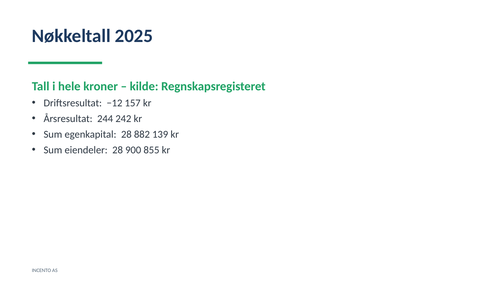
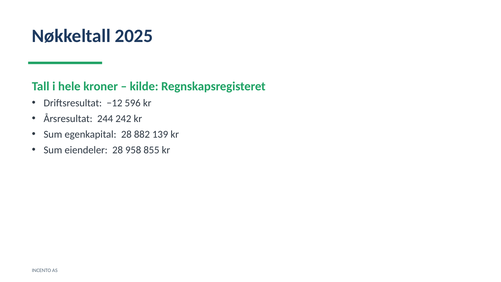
157: 157 -> 596 (133, 103)
900: 900 -> 958 (133, 150)
